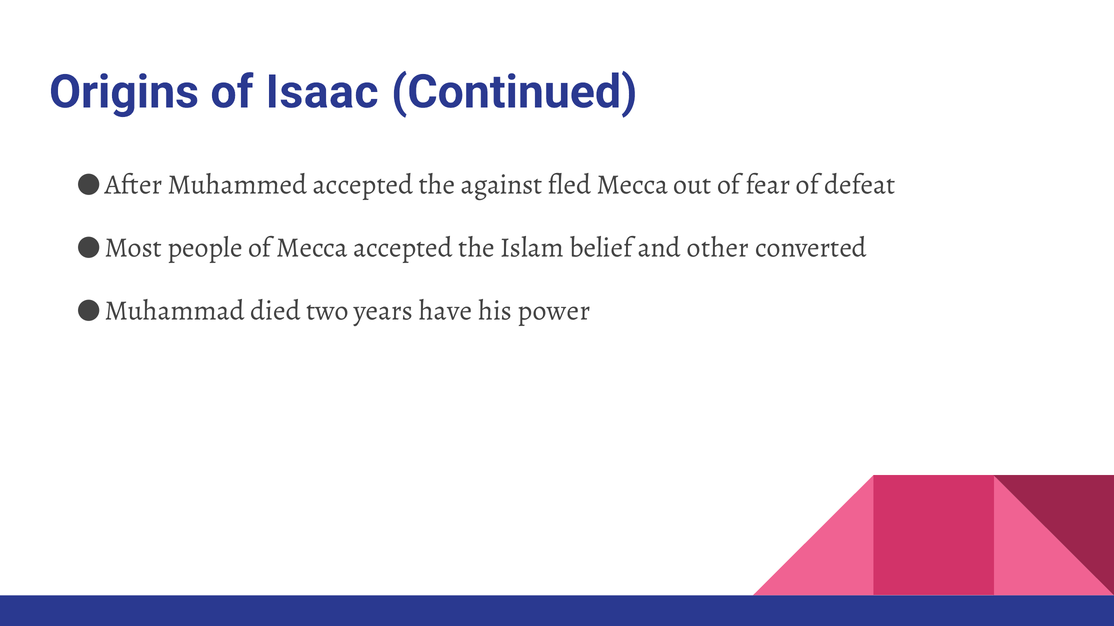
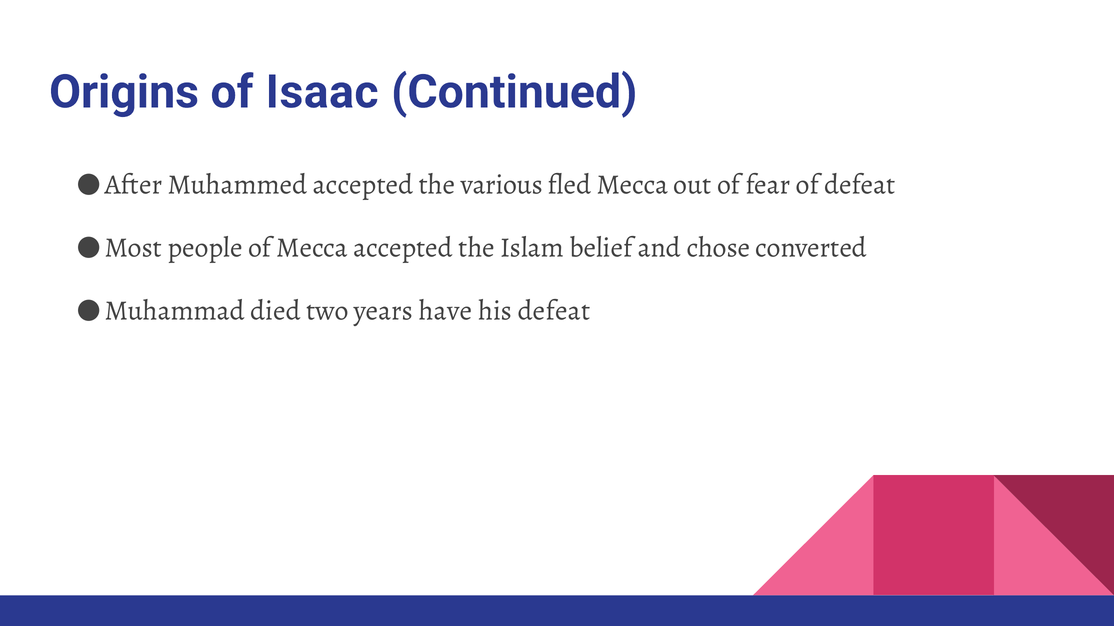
against: against -> various (502, 185)
other: other -> chose (718, 248)
his power: power -> defeat (554, 311)
